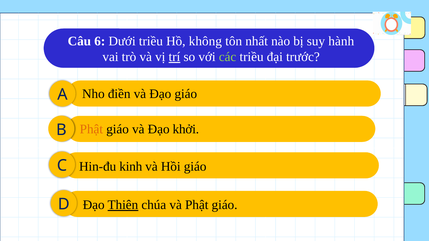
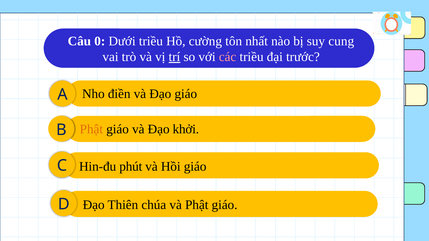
6: 6 -> 0 (100, 41)
không: không -> cường (205, 41)
hành: hành -> cung (341, 41)
các colour: light green -> pink (228, 57)
kinh: kinh -> phút (131, 167)
Thiên underline: present -> none (123, 205)
